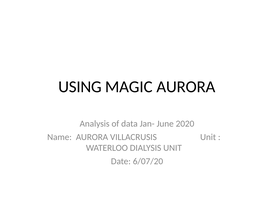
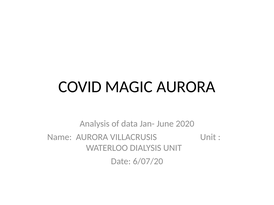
USING: USING -> COVID (80, 87)
